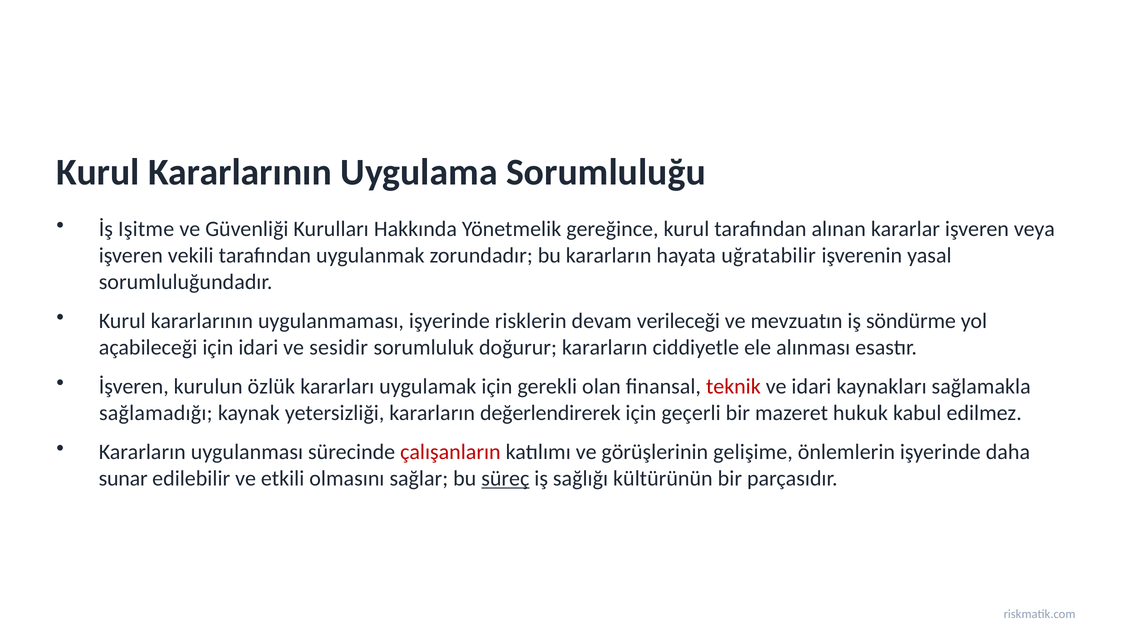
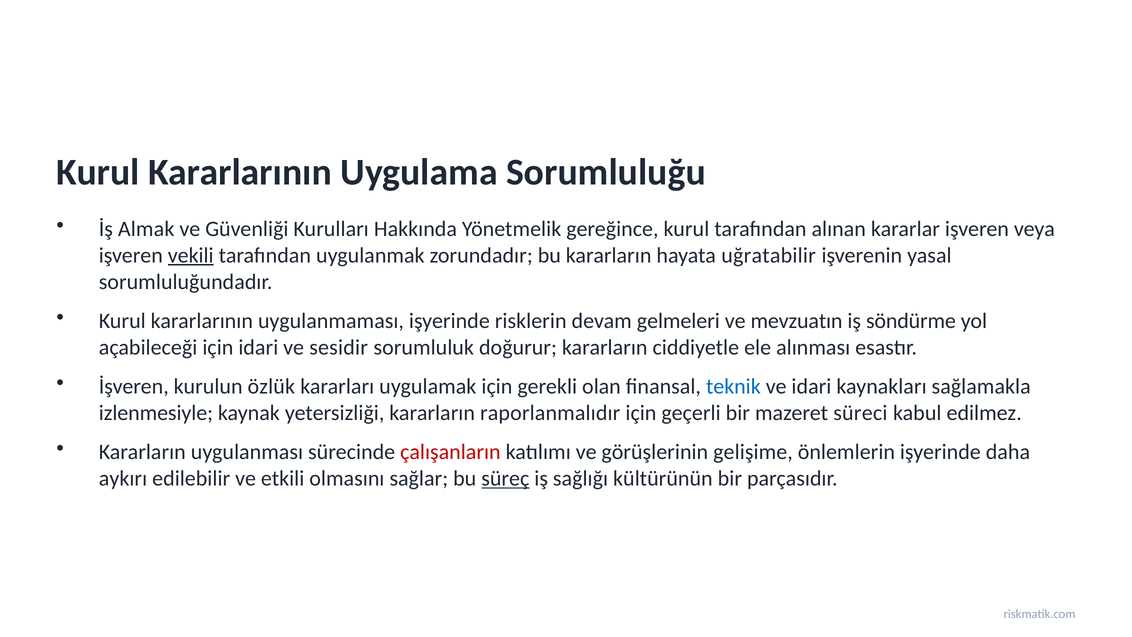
Işitme: Işitme -> Almak (146, 229)
vekili underline: none -> present (191, 255)
verileceği: verileceği -> gelmeleri (678, 321)
teknik colour: red -> blue (733, 386)
sağlamadığı: sağlamadığı -> izlenmesiyle (156, 413)
değerlendirerek: değerlendirerek -> raporlanmalıdır (550, 413)
hukuk: hukuk -> süreci (860, 413)
sunar: sunar -> aykırı (123, 478)
